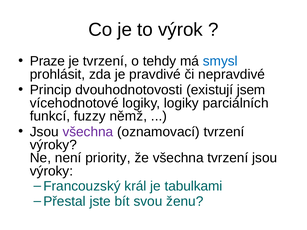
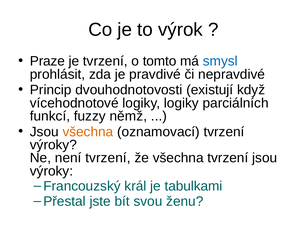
tehdy: tehdy -> tomto (160, 61)
jsem: jsem -> když (251, 90)
všechna colour: purple -> orange (88, 132)
není priority: priority -> tvrzení (108, 158)
